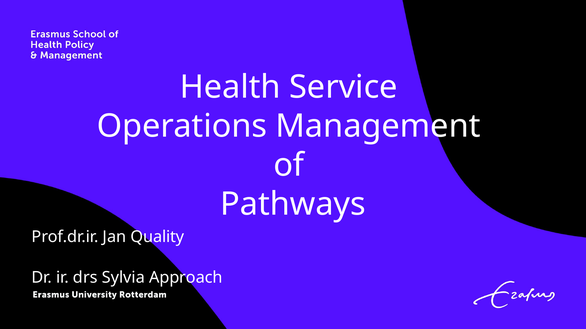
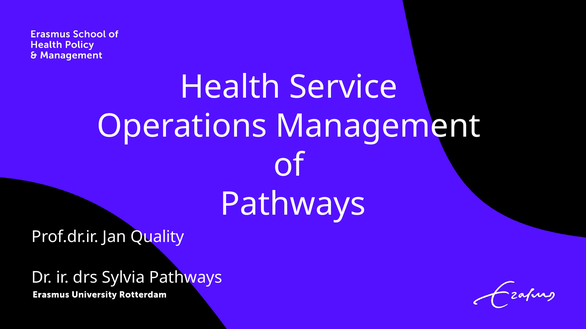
Sylvia Approach: Approach -> Pathways (186, 278)
